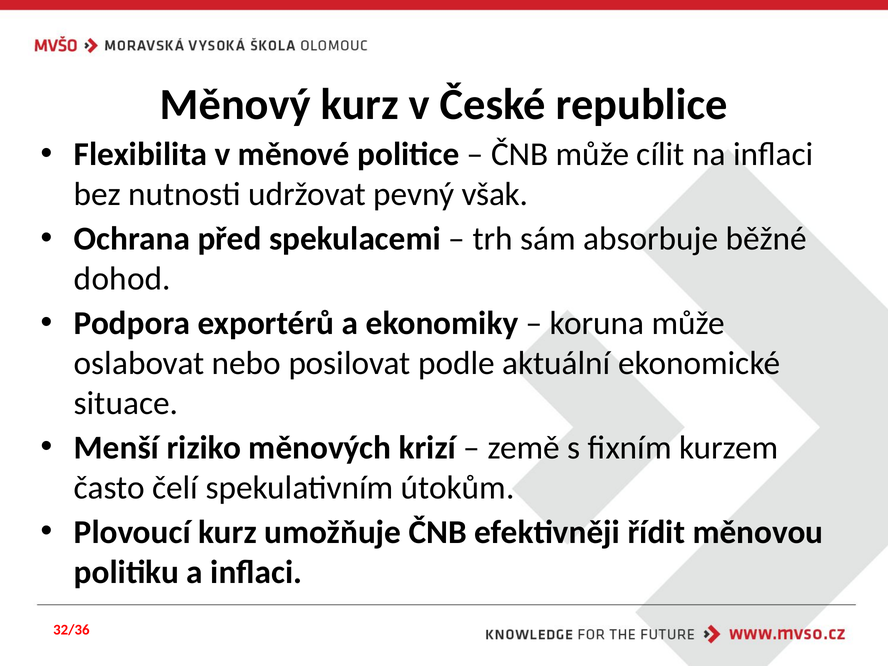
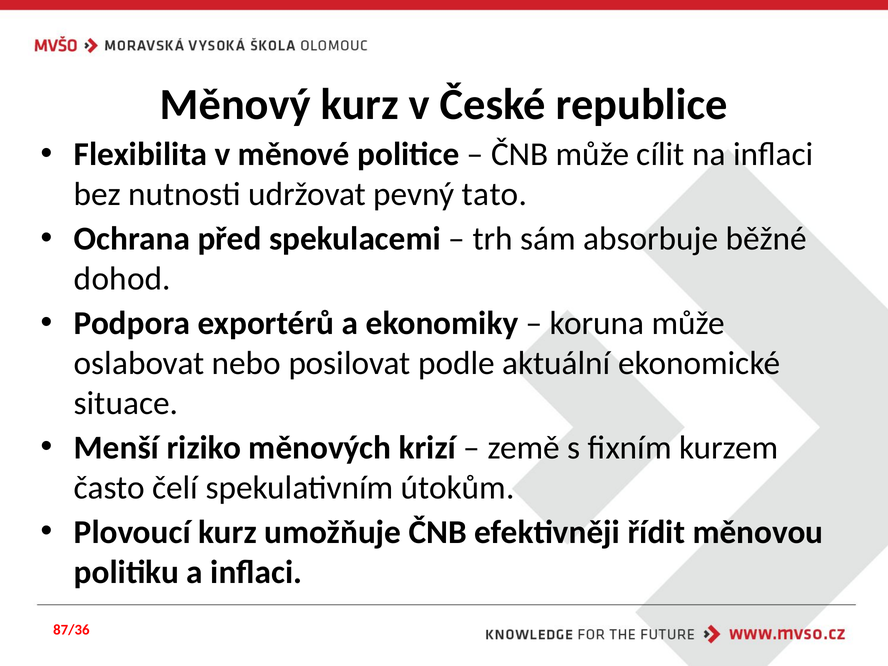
však: však -> tato (495, 194)
32/36: 32/36 -> 87/36 (71, 630)
